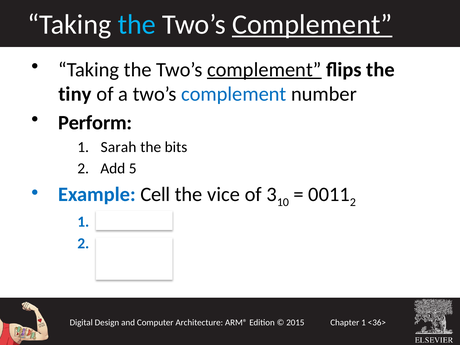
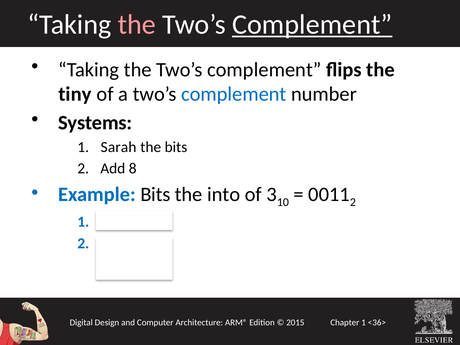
the colour: light blue -> pink (137, 25)
complement underline: present -> none (264, 70)
Perform: Perform -> Systems (95, 123)
5: 5 -> 8 (133, 168)
Example Cell: Cell -> Bits (155, 194)
vice: vice -> into (224, 194)
